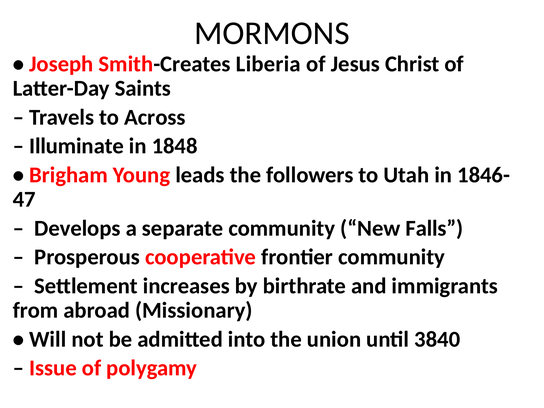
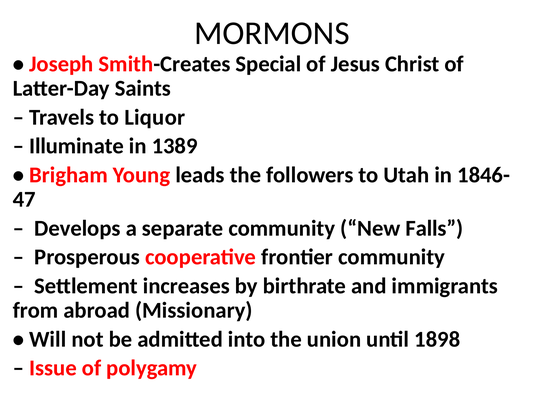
Liberia: Liberia -> Special (268, 64)
Across: Across -> Liquor (155, 117)
1848: 1848 -> 1389 (175, 146)
3840: 3840 -> 1898 (437, 339)
